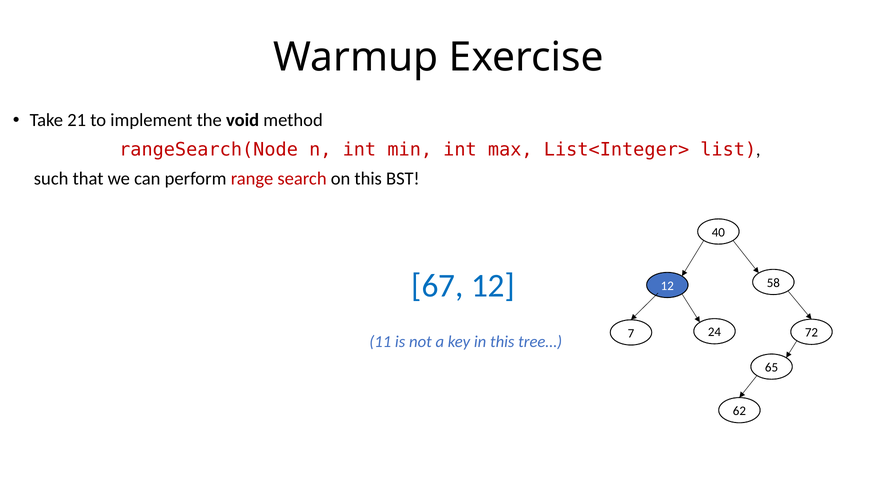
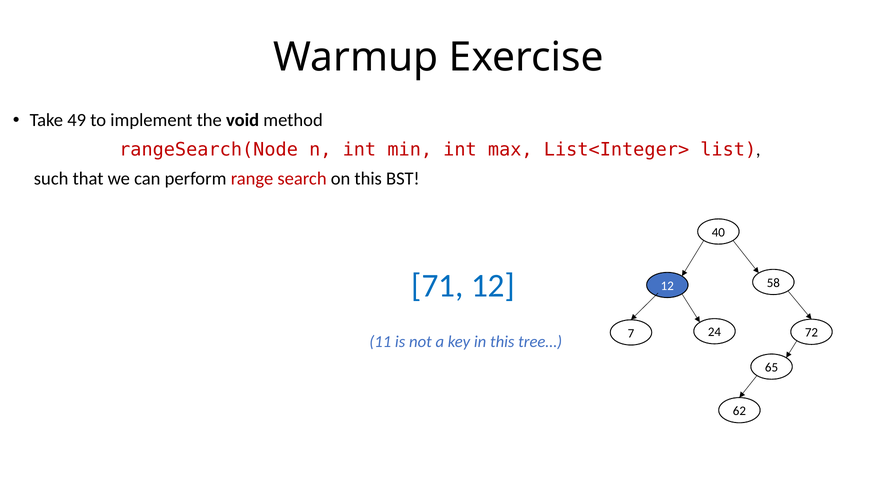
21: 21 -> 49 (77, 120)
67: 67 -> 71 (437, 286)
